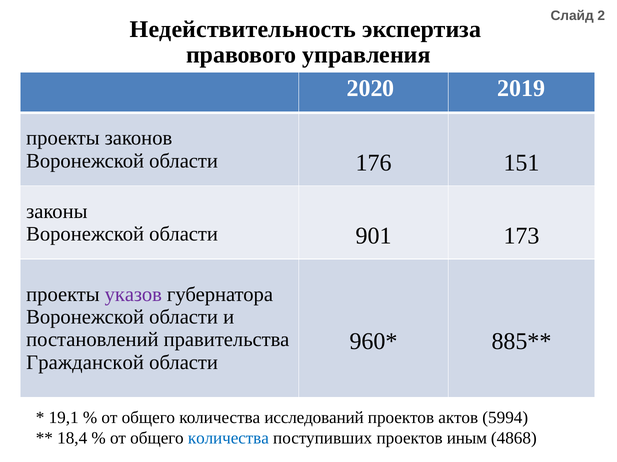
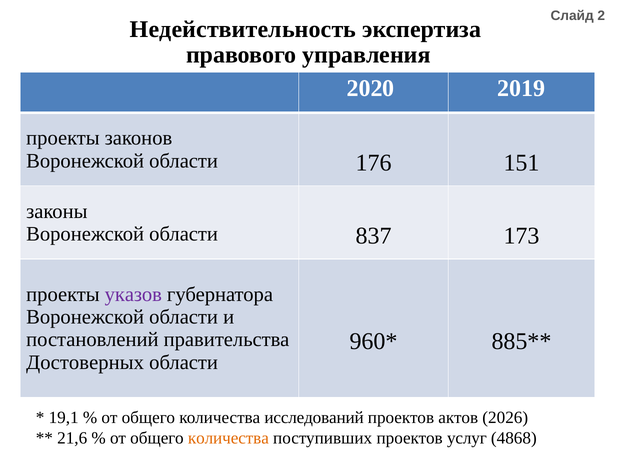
901: 901 -> 837 (374, 236)
Гражданской: Гражданской -> Достоверных (85, 363)
5994: 5994 -> 2026 (505, 418)
18,4: 18,4 -> 21,6 (72, 439)
количества colour: blue -> orange (228, 439)
иным: иным -> услуг (467, 439)
